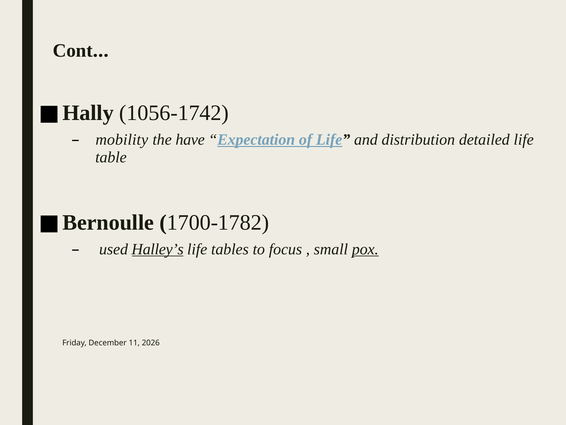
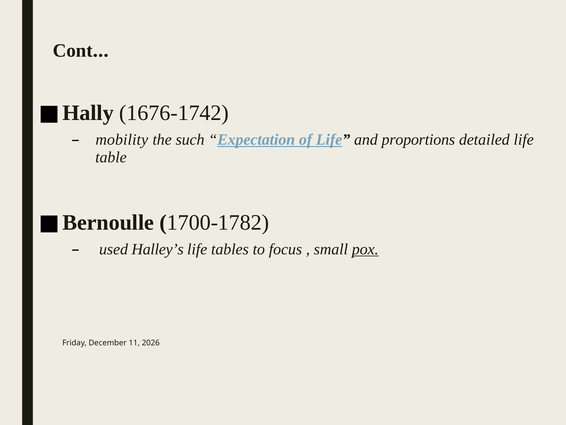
1056-1742: 1056-1742 -> 1676-1742 (174, 113)
have: have -> such (190, 139)
distribution: distribution -> proportions (418, 139)
Halley’s underline: present -> none (158, 249)
